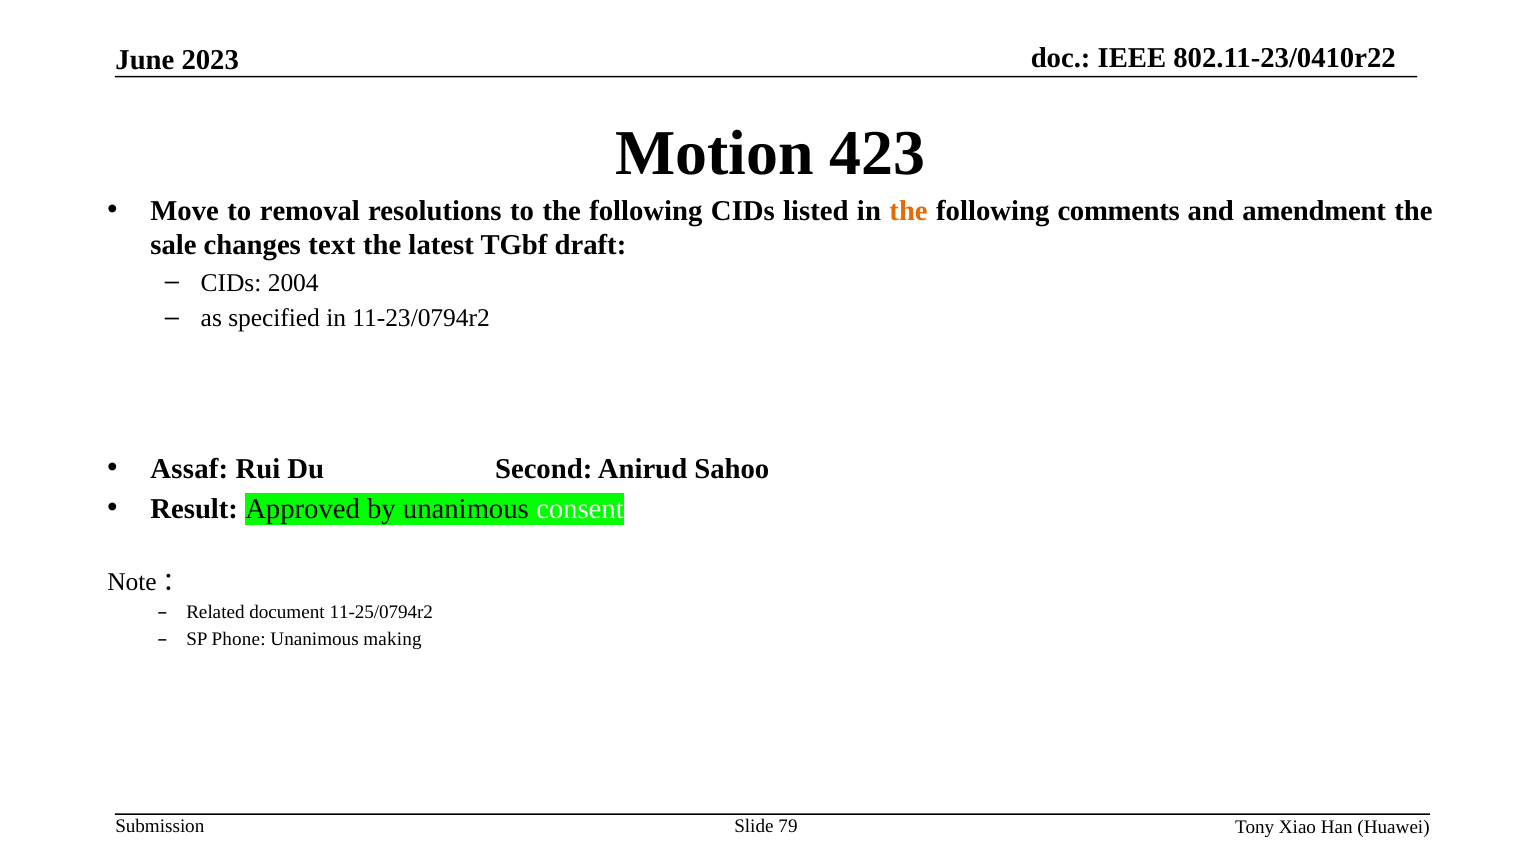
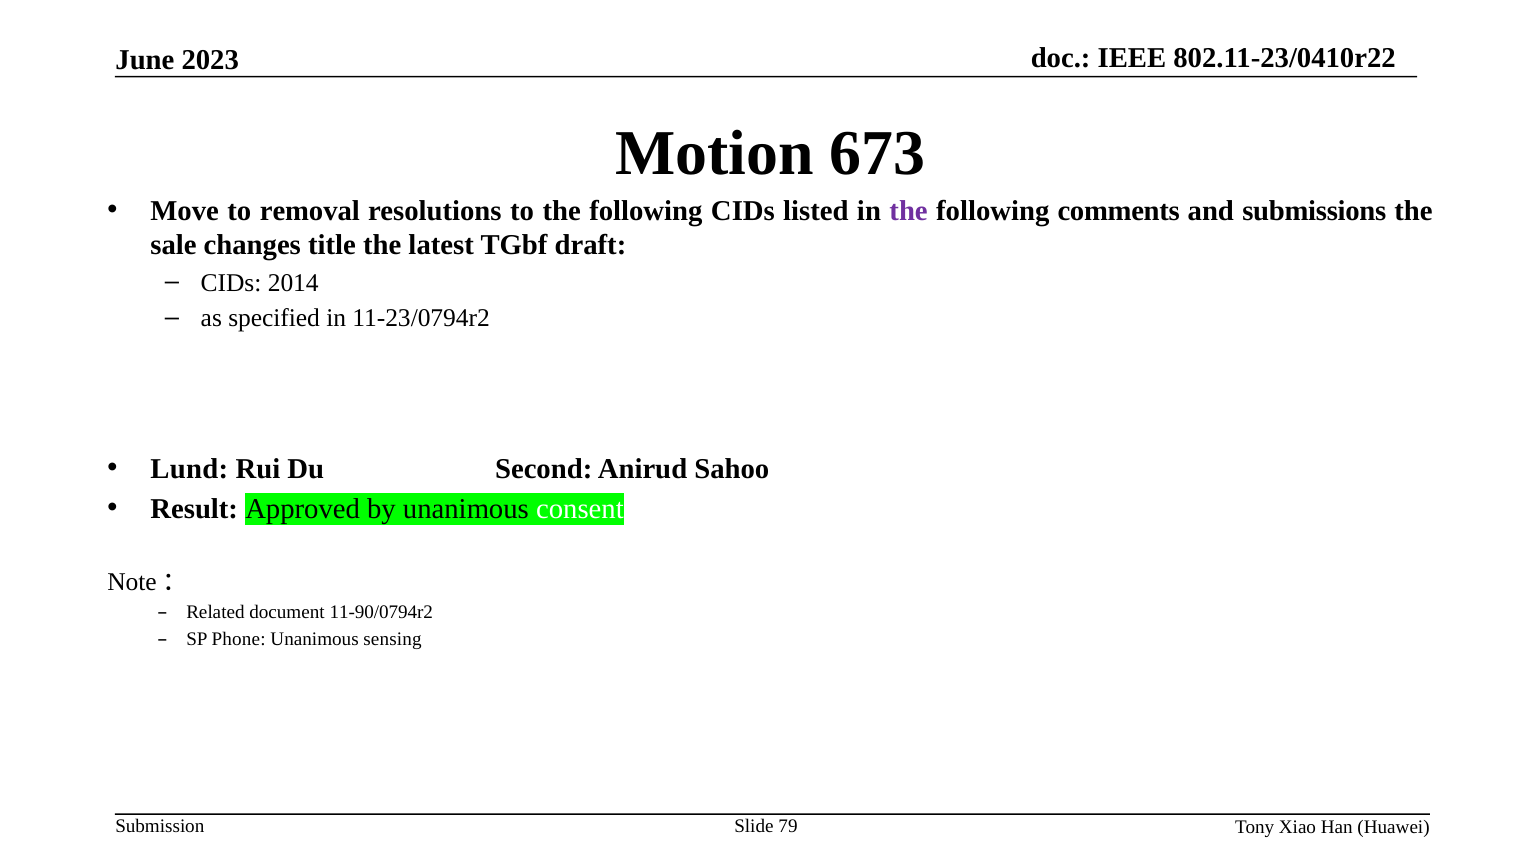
423: 423 -> 673 (878, 154)
the colour: orange -> purple (909, 211)
amendment: amendment -> submissions (1314, 211)
text: text -> title (332, 245)
2004: 2004 -> 2014 (293, 283)
Assaf: Assaf -> Lund (189, 469)
11-25/0794r2: 11-25/0794r2 -> 11-90/0794r2 (381, 612)
making: making -> sensing (392, 639)
